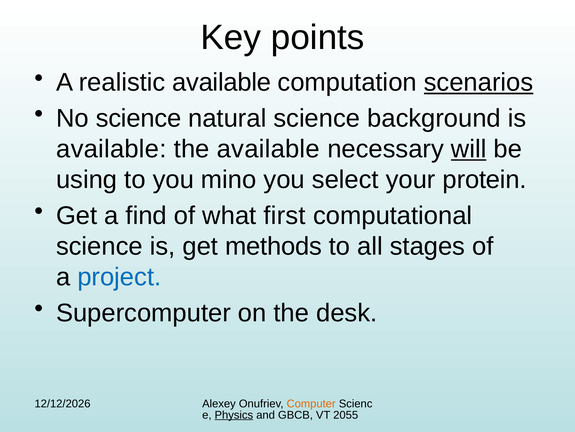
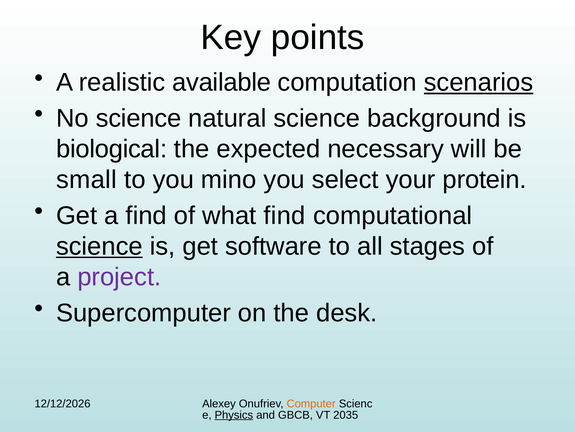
available: available -> biological (112, 149)
the available: available -> expected (268, 149)
will underline: present -> none (469, 149)
using: using -> small (86, 179)
what first: first -> find (285, 215)
science underline: none -> present (99, 246)
methods: methods -> software (273, 246)
project colour: blue -> purple (119, 277)
2055: 2055 -> 2035 (346, 414)
